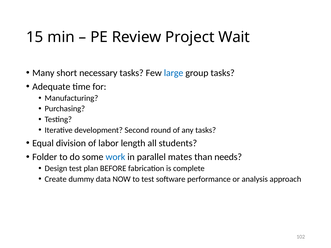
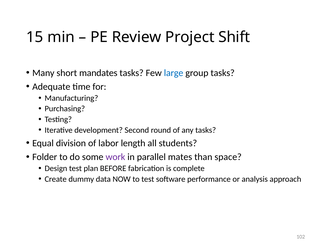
Wait: Wait -> Shift (234, 37)
necessary: necessary -> mandates (98, 73)
work colour: blue -> purple (115, 157)
needs: needs -> space (228, 157)
